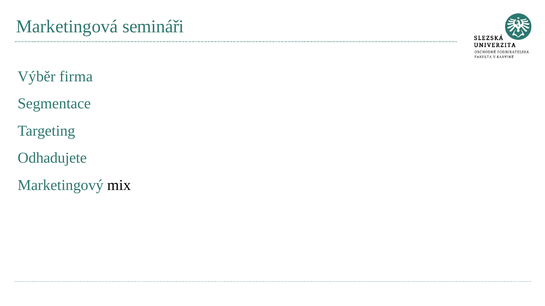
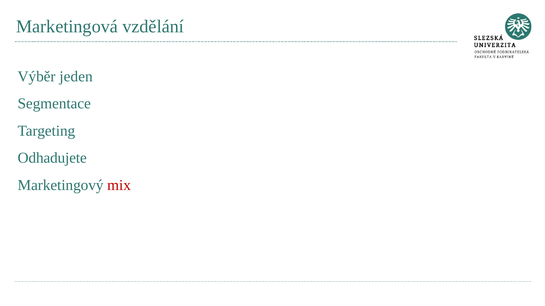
semináři: semináři -> vzdělání (153, 27)
firma: firma -> jeden (76, 77)
mix colour: black -> red (119, 186)
